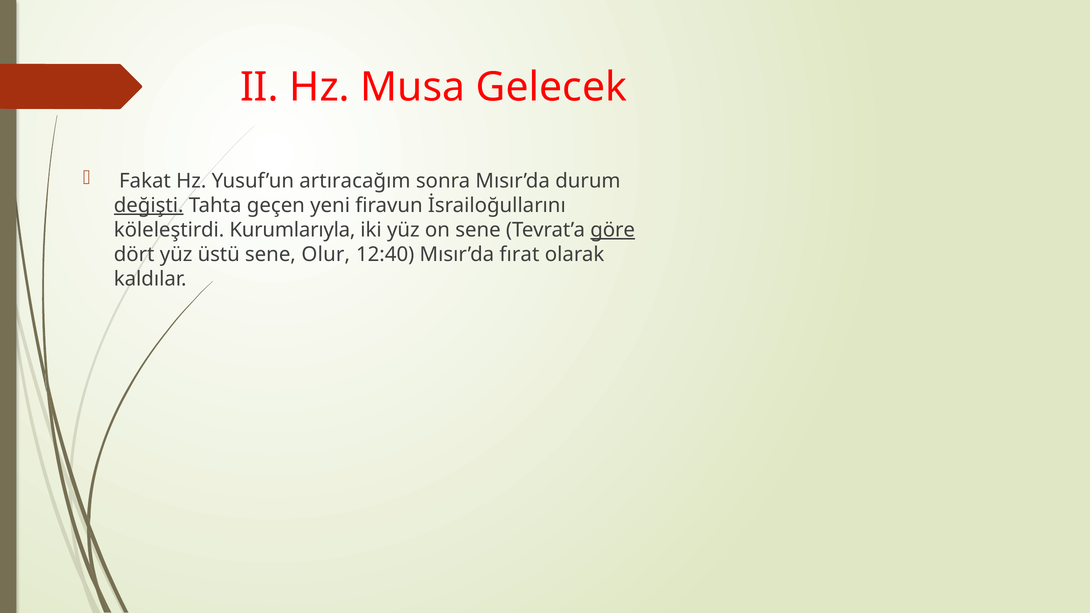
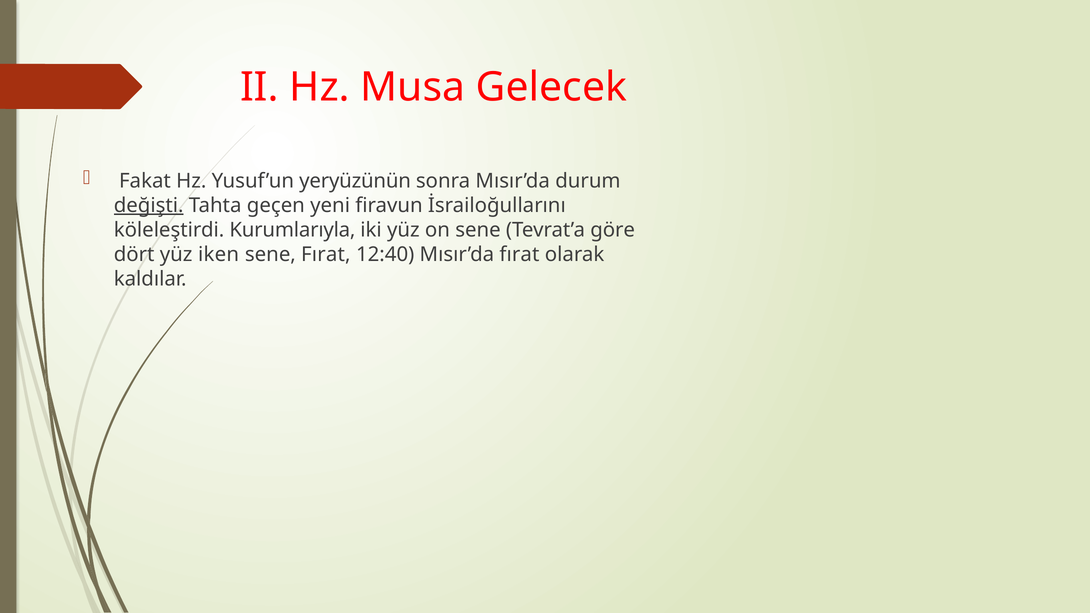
artıracağım: artıracağım -> yeryüzünün (355, 181)
göre underline: present -> none (613, 230)
üstü: üstü -> iken (219, 255)
sene Olur: Olur -> Fırat (326, 255)
